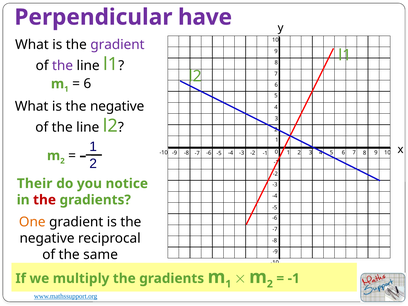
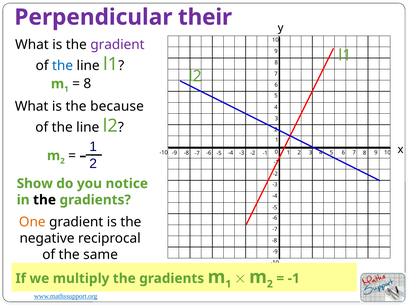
have: have -> their (205, 17)
the colour: purple -> blue (63, 66)
6: 6 -> 8 (87, 84)
What is the negative: negative -> because (117, 106)
Their: Their -> Show (35, 184)
the colour: red -> black (45, 200)
